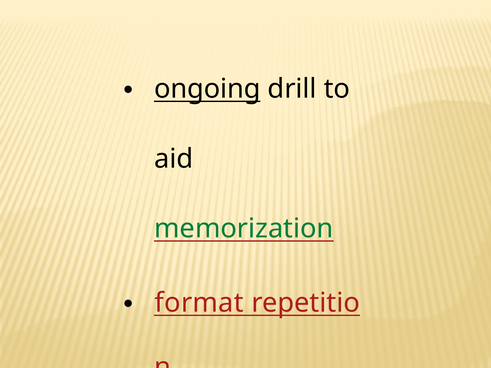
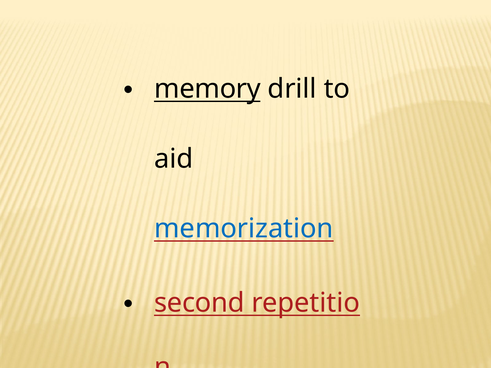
ongoing: ongoing -> memory (207, 89)
memorization colour: green -> blue (244, 229)
format: format -> second (199, 303)
